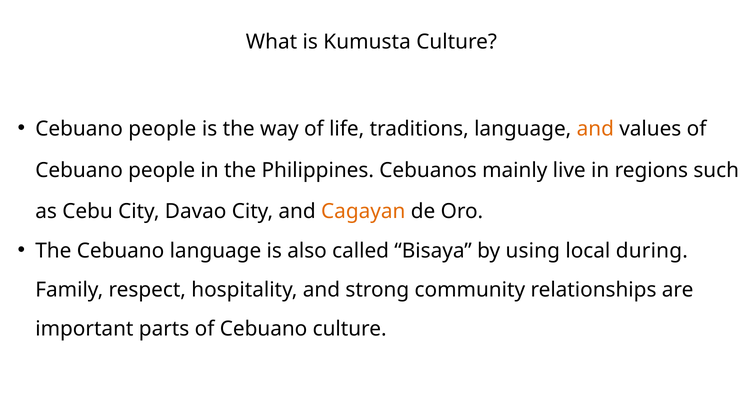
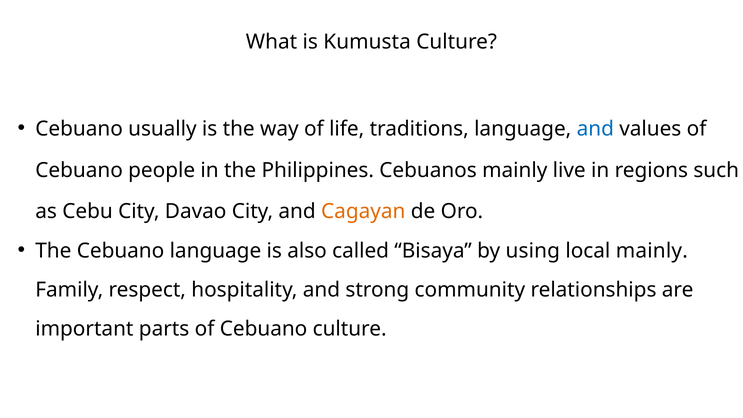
people: people -> usually (162, 129)
and colour: orange -> blue (595, 129)
local during: during -> mainly (652, 251)
